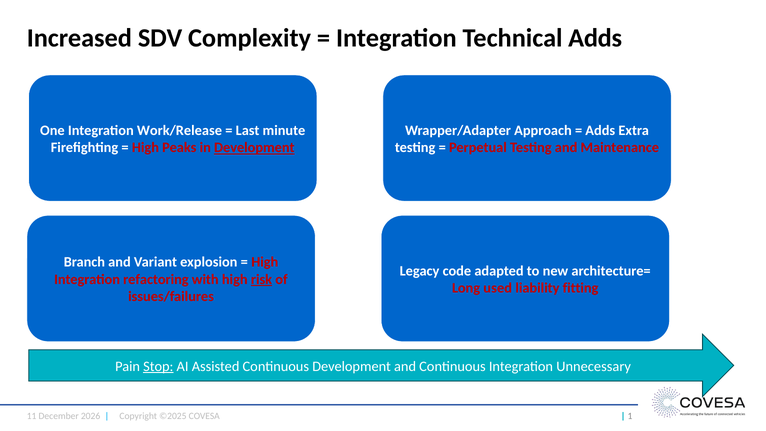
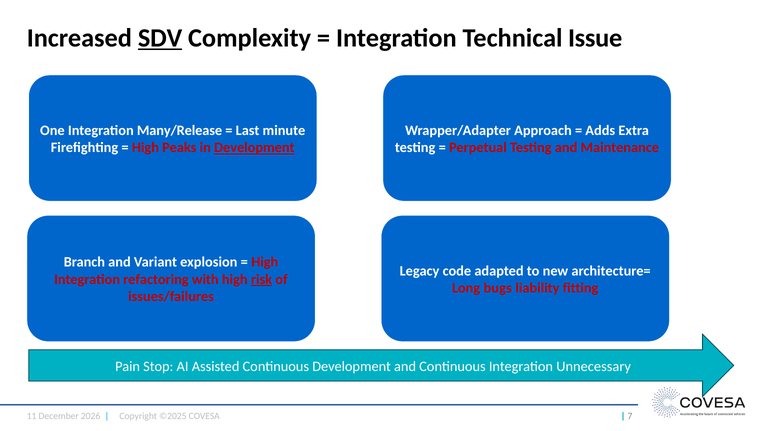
SDV underline: none -> present (160, 38)
Technical Adds: Adds -> Issue (595, 38)
Work/Release: Work/Release -> Many/Release (180, 130)
used: used -> bugs (498, 288)
Stop underline: present -> none (158, 366)
1: 1 -> 7 (630, 416)
